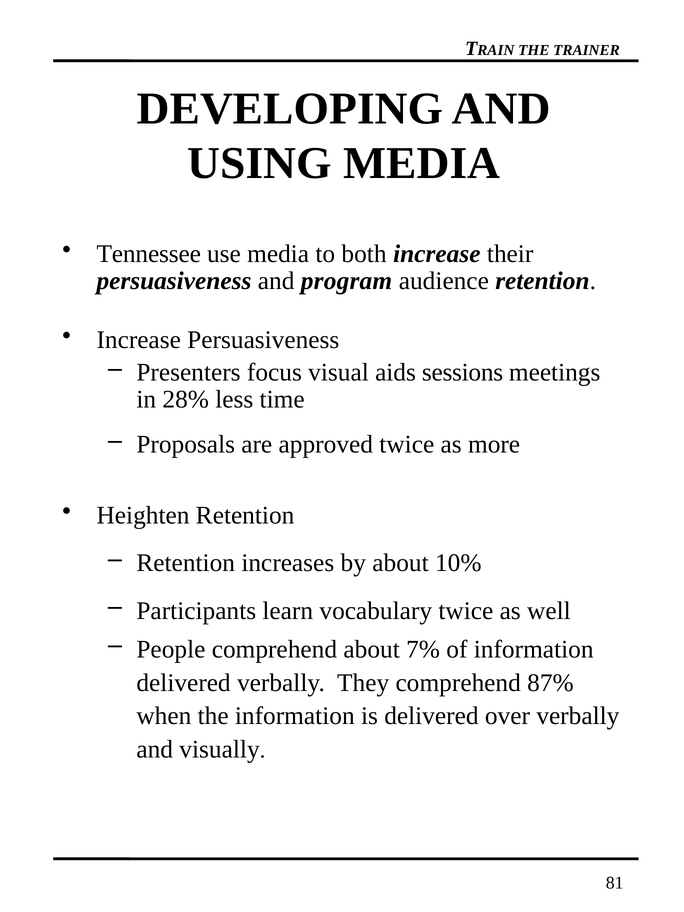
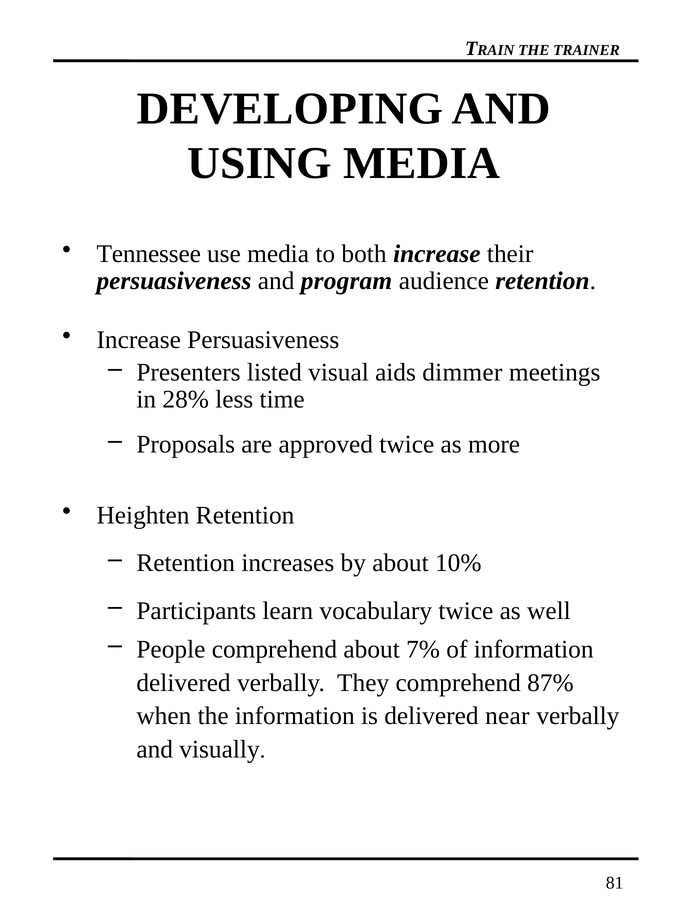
focus: focus -> listed (274, 372)
sessions: sessions -> dimmer (462, 372)
over: over -> near (507, 716)
